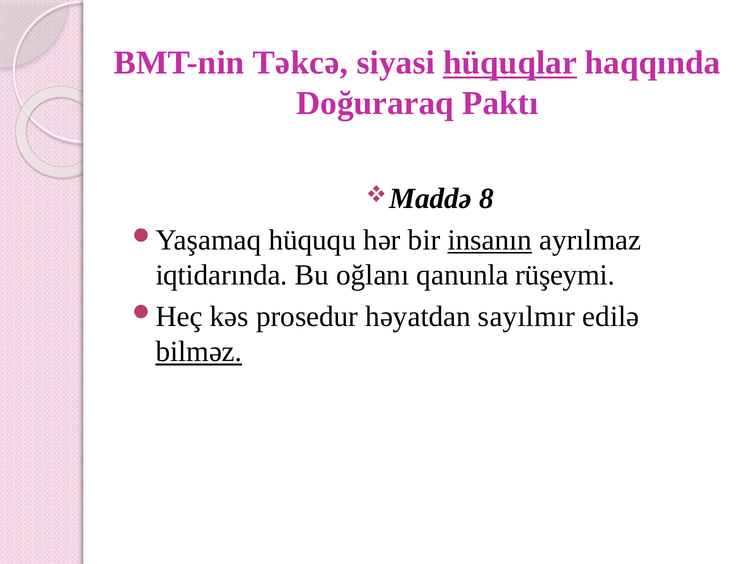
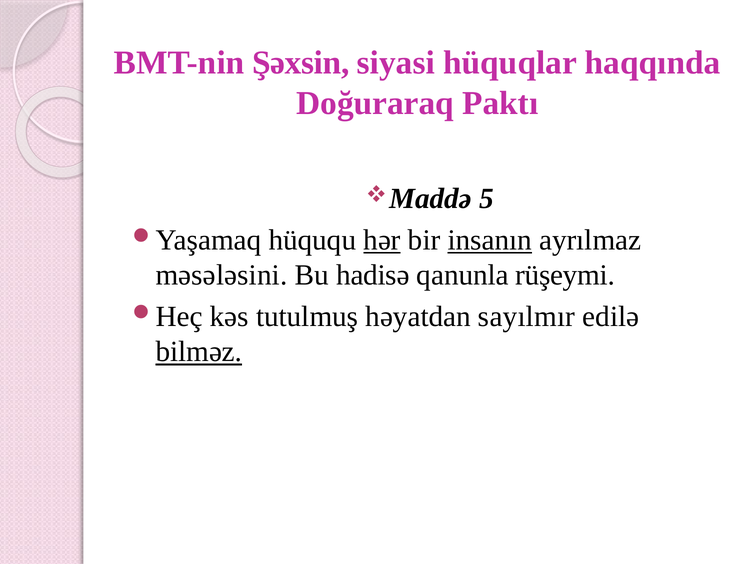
Təkcə: Təkcə -> Şəxsin (301, 63)
hüquqlar underline: present -> none (510, 63)
8: 8 -> 5 (486, 199)
hər underline: none -> present (382, 240)
iqtidarında: iqtidarında -> məsələsini (221, 275)
oğlanı: oğlanı -> hadisə (373, 275)
prosedur: prosedur -> tutulmuş (307, 317)
